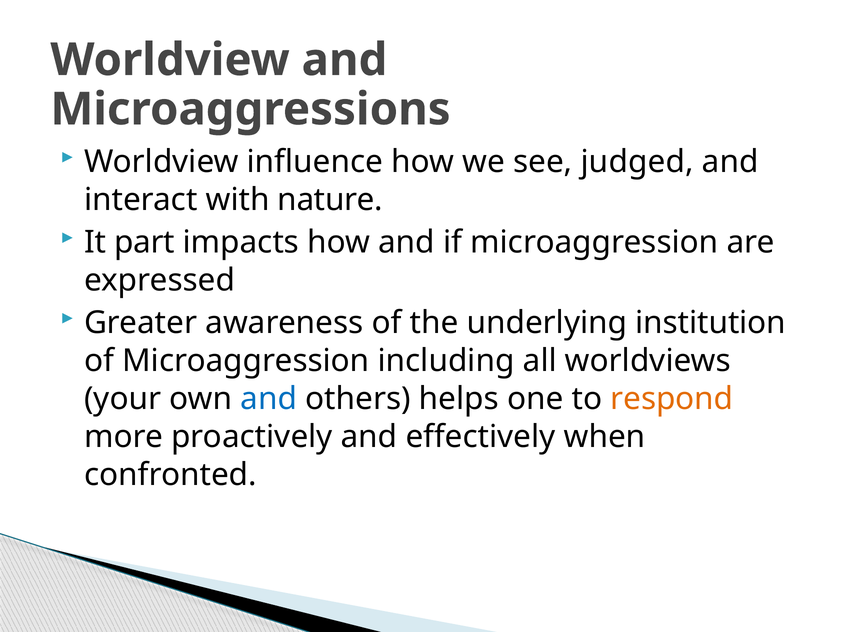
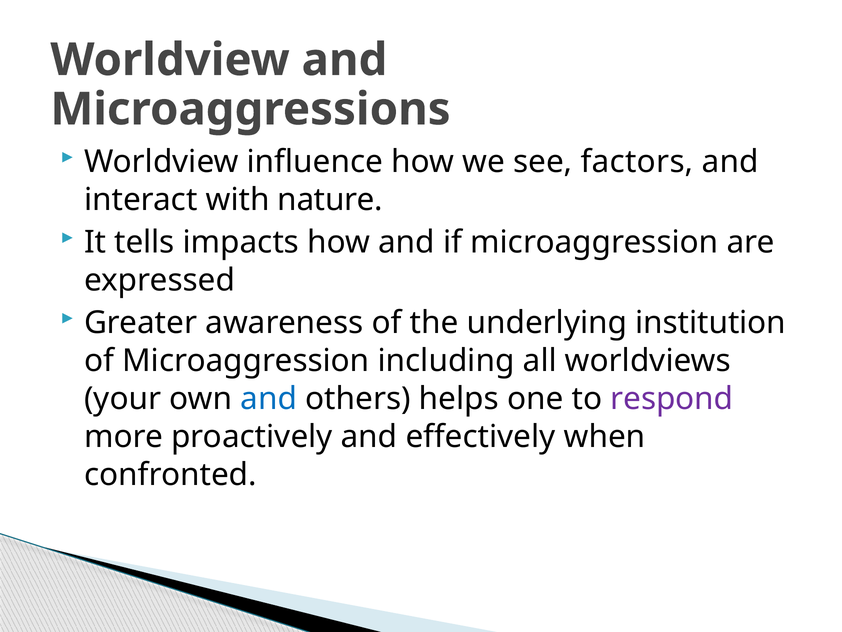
judged: judged -> factors (637, 162)
part: part -> tells (144, 242)
respond colour: orange -> purple (672, 399)
